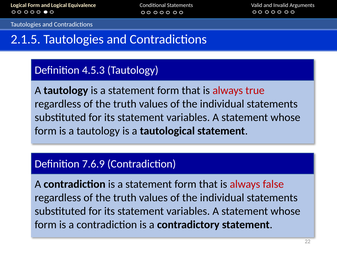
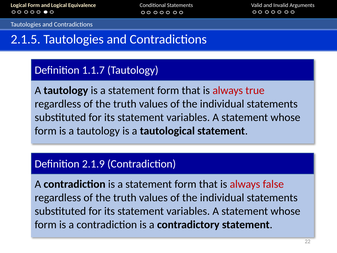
4.5.3: 4.5.3 -> 1.1.7 (93, 70)
7.6.9: 7.6.9 -> 2.1.9 (93, 164)
